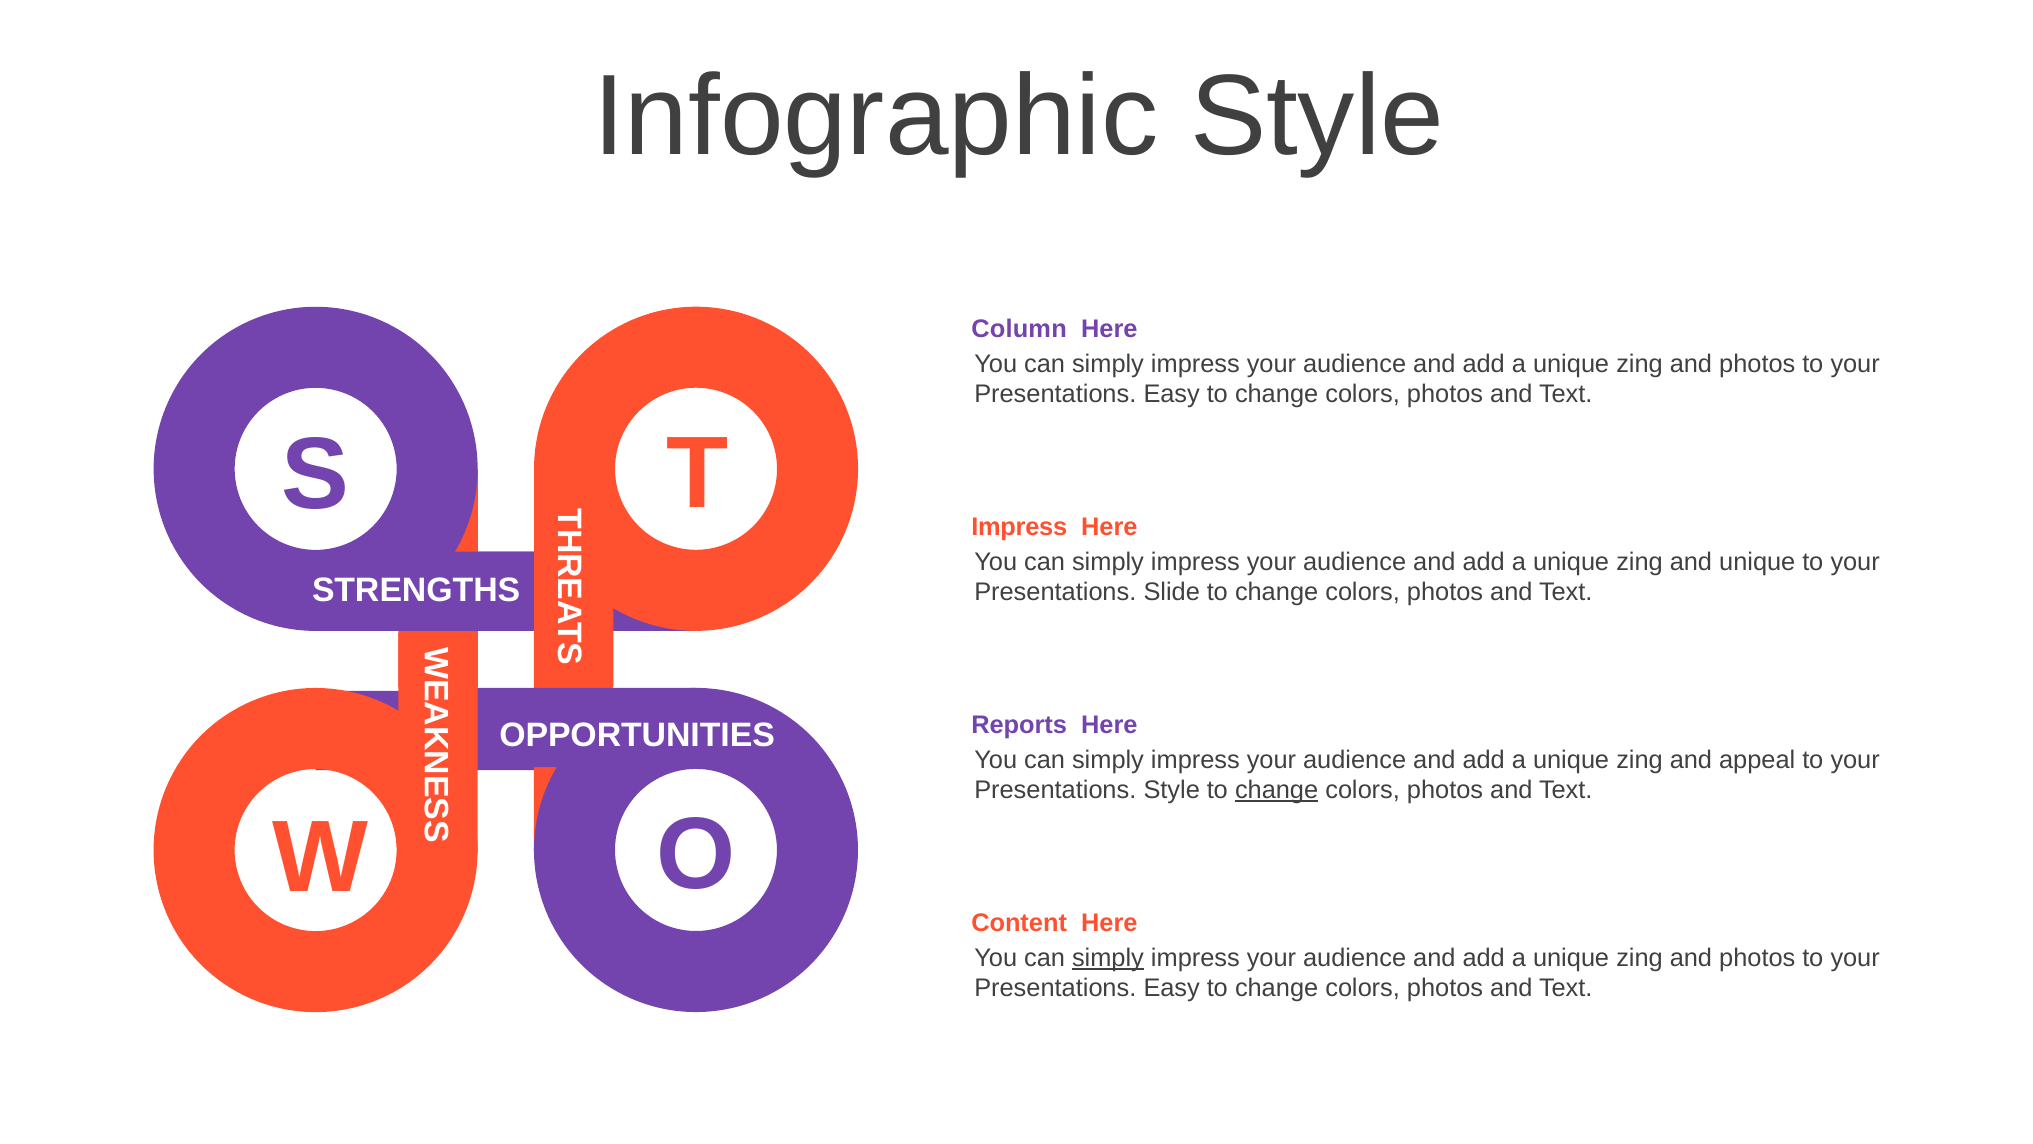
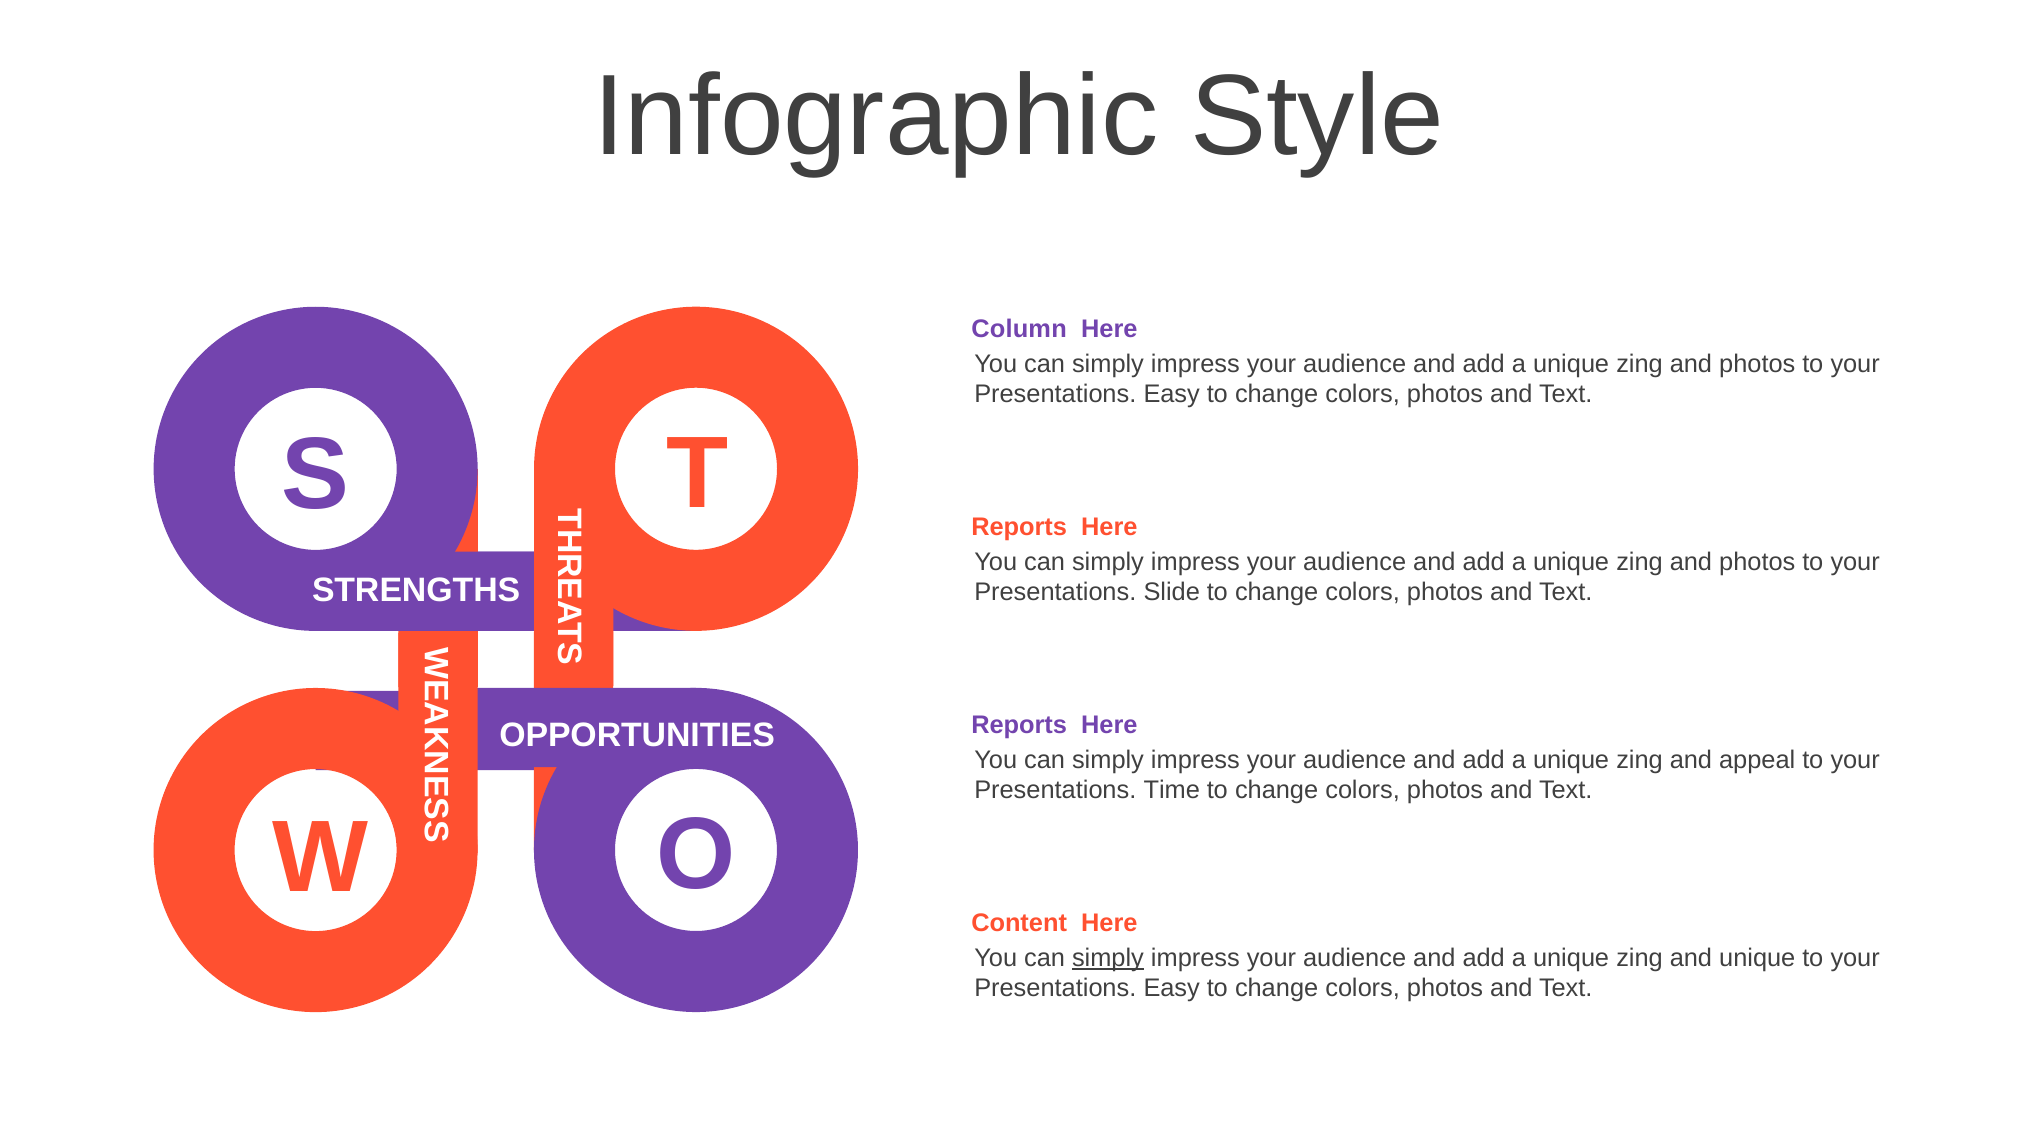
Impress: Impress -> Reports (1019, 527)
unique: unique -> photos (1757, 561)
Presentations Style: Style -> Time (1172, 790)
change underline: present -> none (1277, 790)
photos: photos -> unique (1757, 958)
